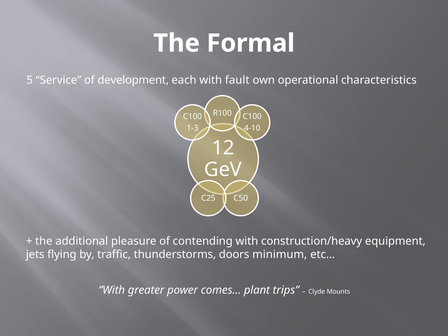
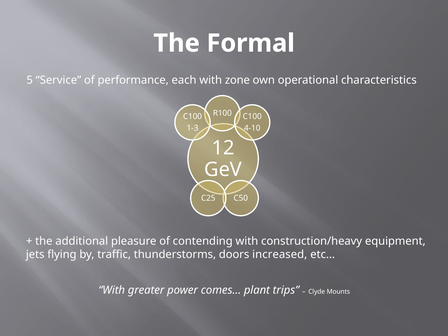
development: development -> performance (133, 80)
fault: fault -> zone (237, 80)
minimum: minimum -> increased (280, 255)
